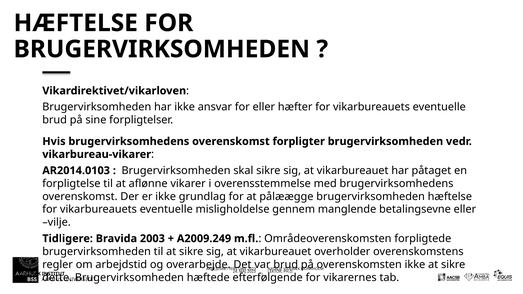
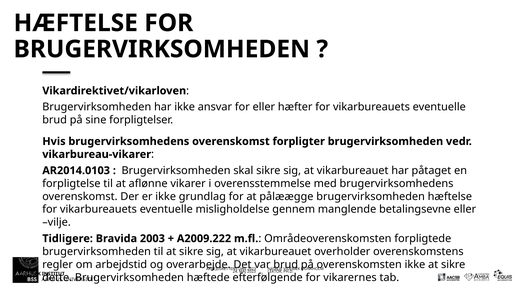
A2009.249: A2009.249 -> A2009.222 (204, 239)
